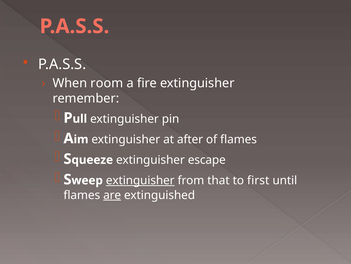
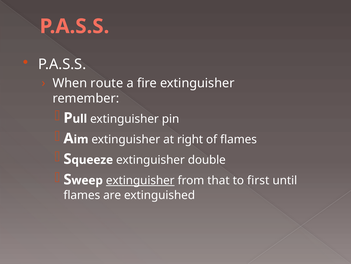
room: room -> route (107, 83)
after: after -> right (190, 139)
escape: escape -> double (207, 160)
are underline: present -> none (112, 195)
